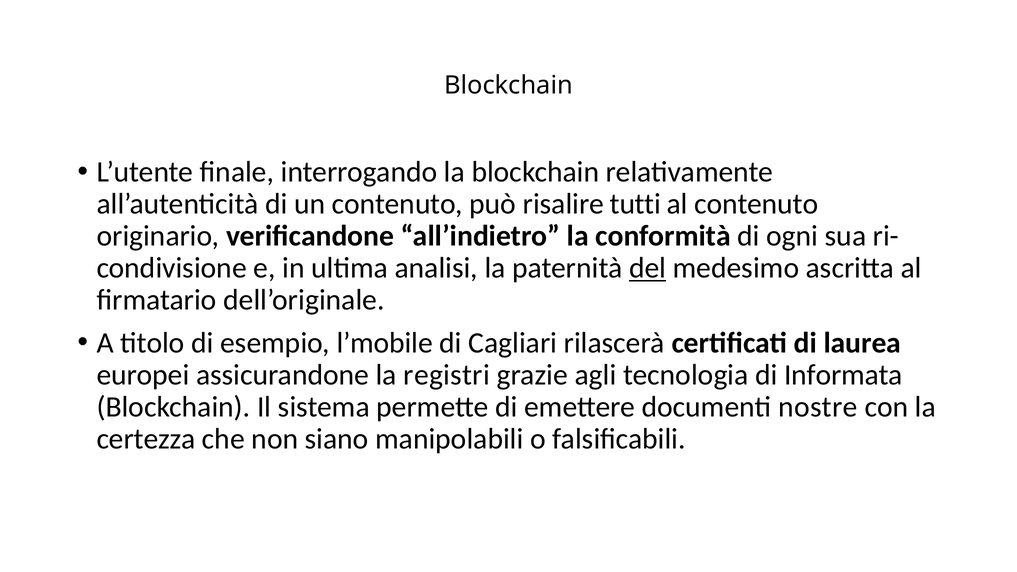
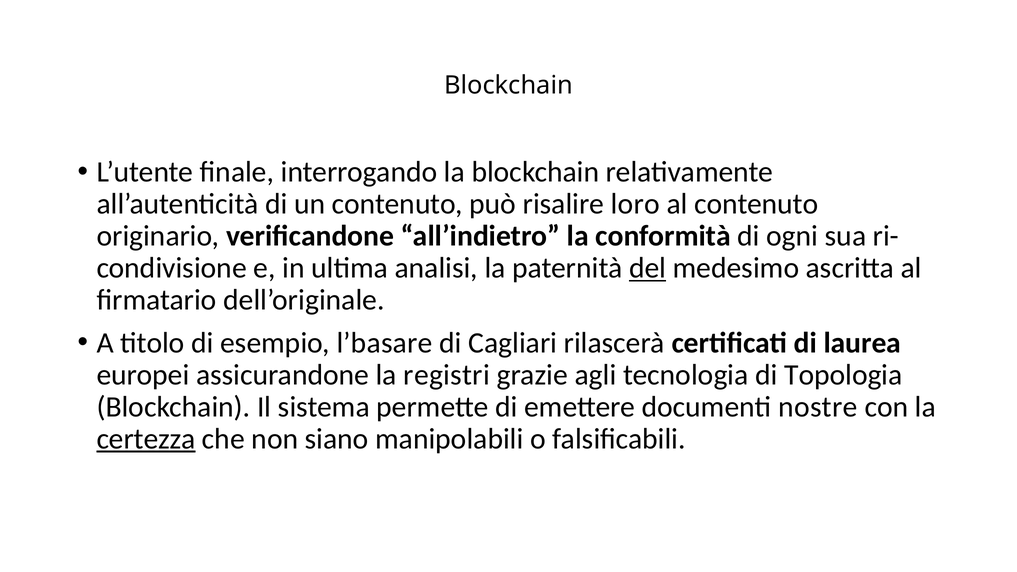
tutti: tutti -> loro (635, 204)
l’mobile: l’mobile -> l’basare (384, 343)
Informata: Informata -> Topologia (843, 375)
certezza underline: none -> present (146, 439)
